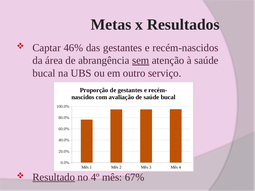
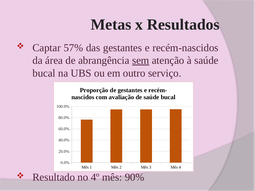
46%: 46% -> 57% (73, 48)
Resultado underline: present -> none (54, 177)
67%: 67% -> 90% (135, 177)
